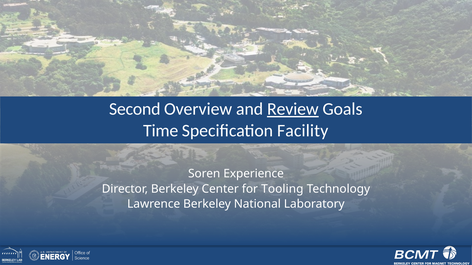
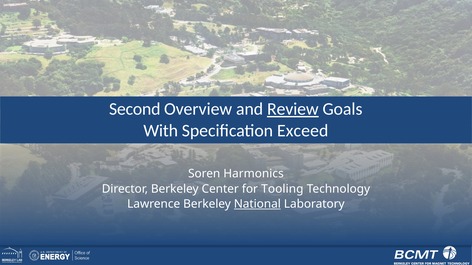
Time: Time -> With (161, 131)
Facility: Facility -> Exceed (303, 131)
Experience: Experience -> Harmonics (254, 174)
National underline: none -> present (257, 204)
